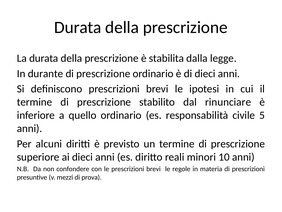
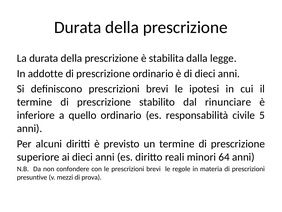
durante: durante -> addotte (46, 73)
10: 10 -> 64 (224, 157)
